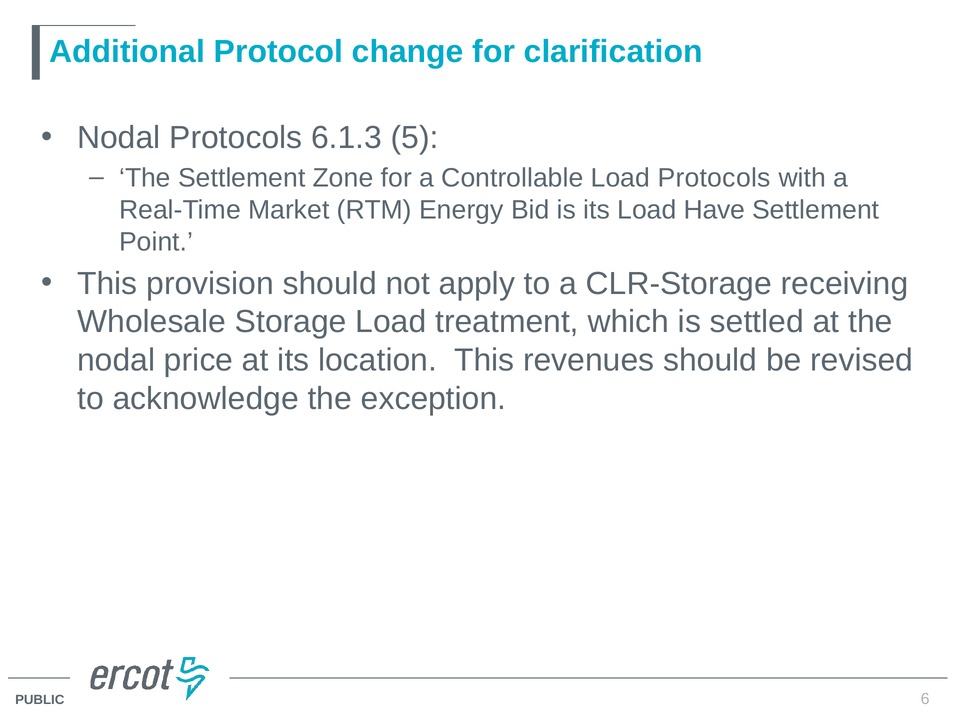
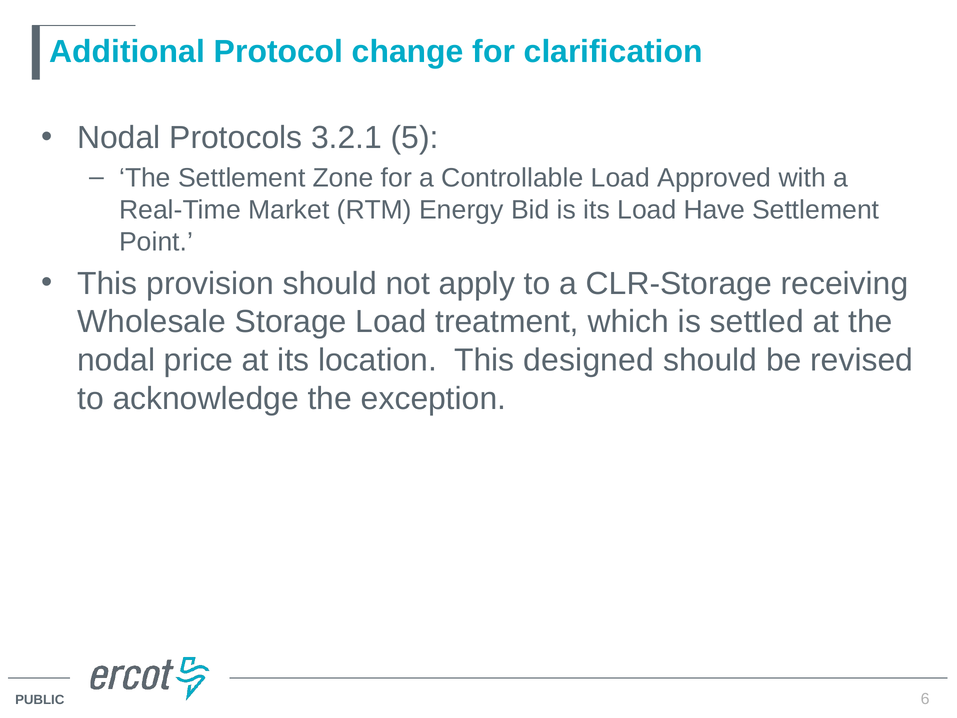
6.1.3: 6.1.3 -> 3.2.1 (347, 138)
Load Protocols: Protocols -> Approved (714, 178)
revenues: revenues -> designed (589, 360)
